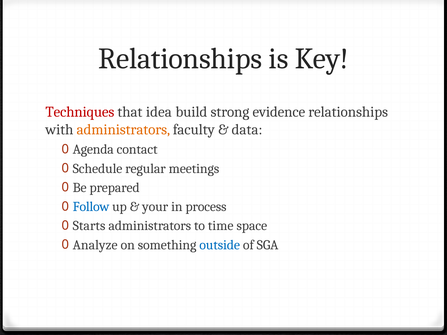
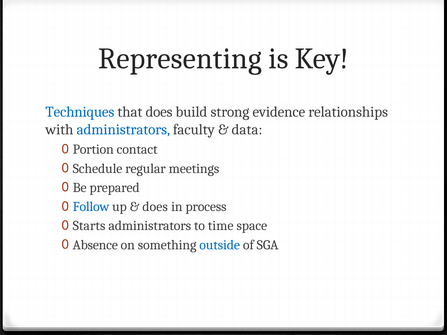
Relationships: Relationships -> Representing (180, 59)
Techniques colour: red -> blue (80, 112)
that idea: idea -> does (159, 112)
administrators colour: orange -> blue (123, 130)
Agenda: Agenda -> Portion (93, 150)
your: your -> does (155, 207)
Analyze: Analyze -> Absence (95, 245)
